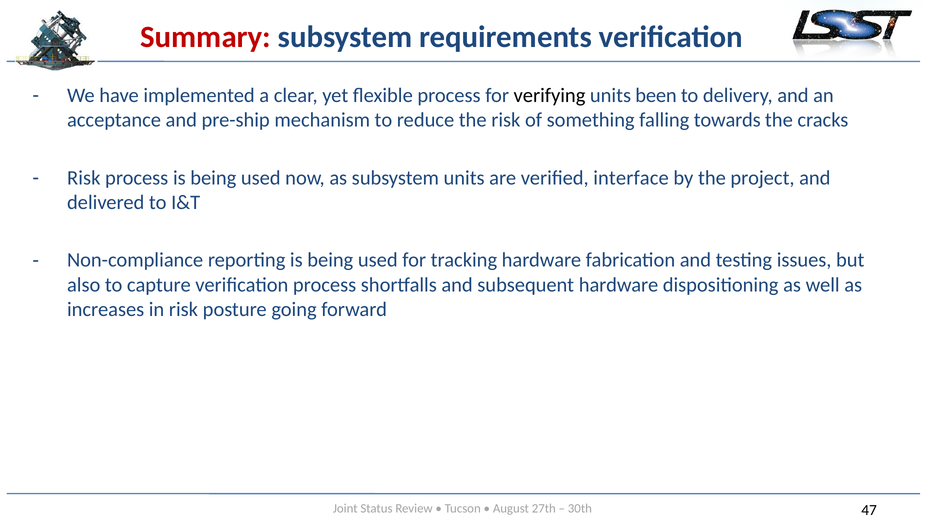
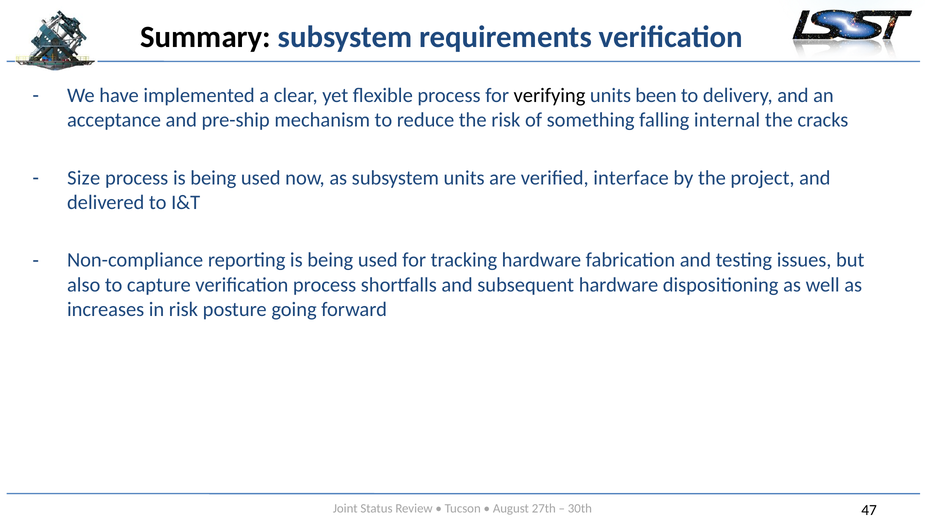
Summary colour: red -> black (206, 37)
towards: towards -> internal (727, 120)
Risk: Risk -> Size (84, 178)
